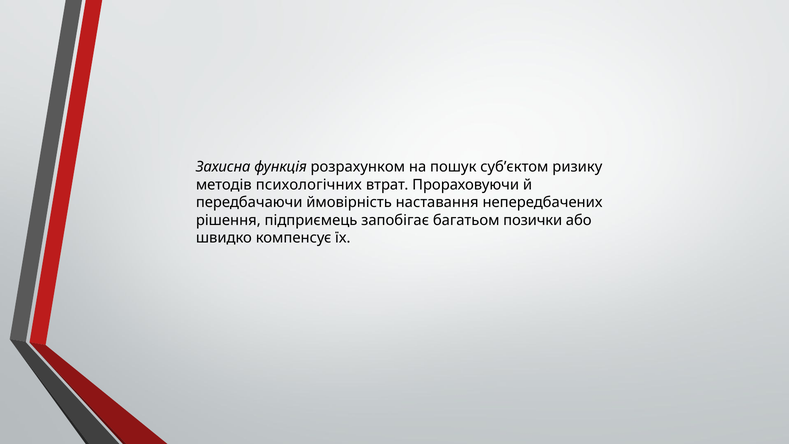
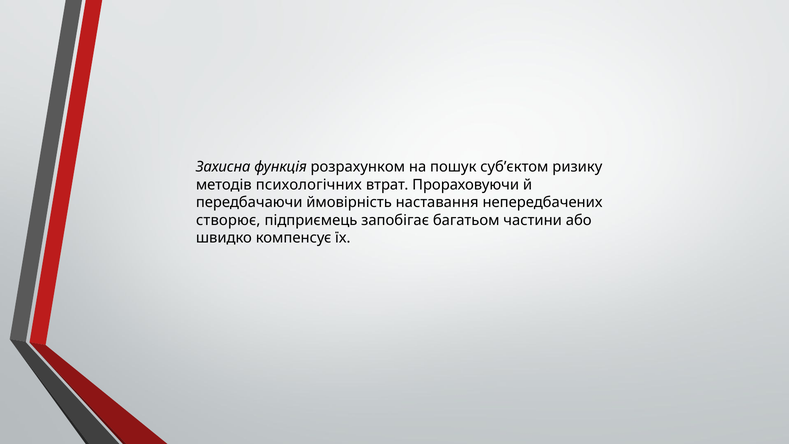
рішення: рішення -> створює (228, 220)
позички: позички -> частини (533, 220)
